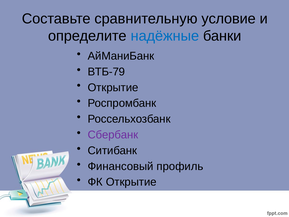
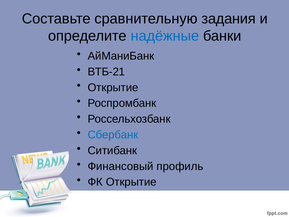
условие: условие -> задания (229, 19)
ВТБ-79: ВТБ-79 -> ВТБ-21 (106, 72)
Сбербанк colour: purple -> blue (113, 135)
